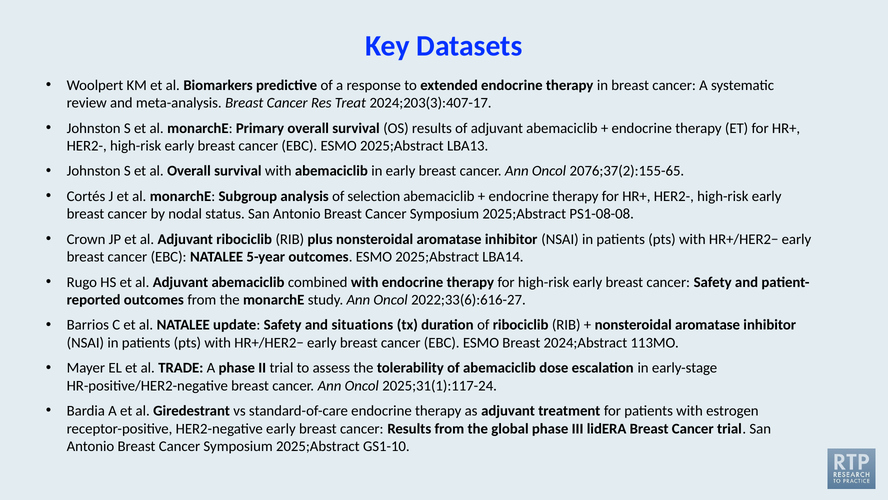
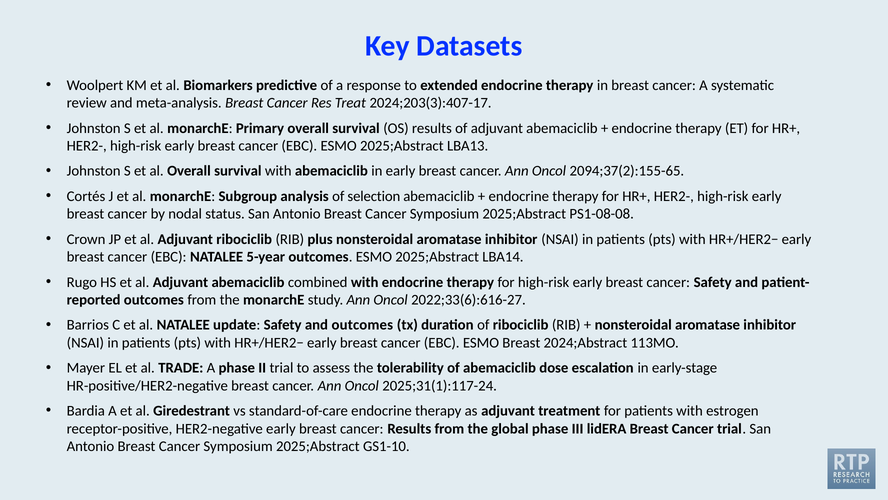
2076;37(2):155-65: 2076;37(2):155-65 -> 2094;37(2):155-65 (627, 171)
and situations: situations -> outcomes (362, 325)
